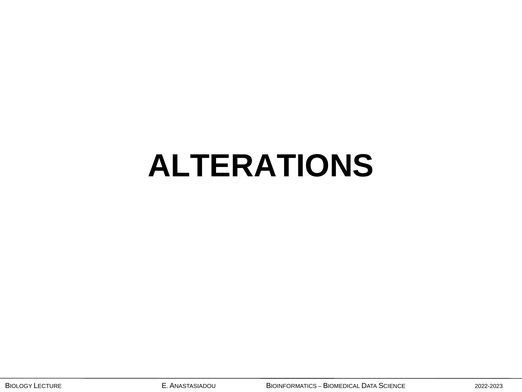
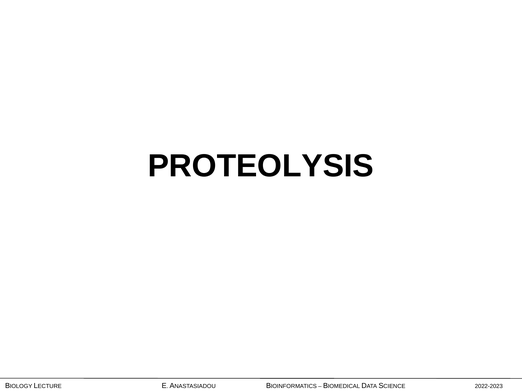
ALTERATIONS: ALTERATIONS -> PROTEOLYSIS (261, 166)
